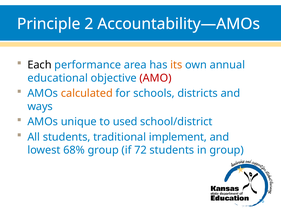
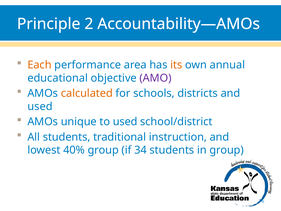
Each colour: black -> orange (39, 65)
AMO colour: red -> purple (155, 78)
ways: ways -> used (40, 106)
implement: implement -> instruction (178, 137)
68%: 68% -> 40% (74, 150)
72: 72 -> 34 (140, 150)
